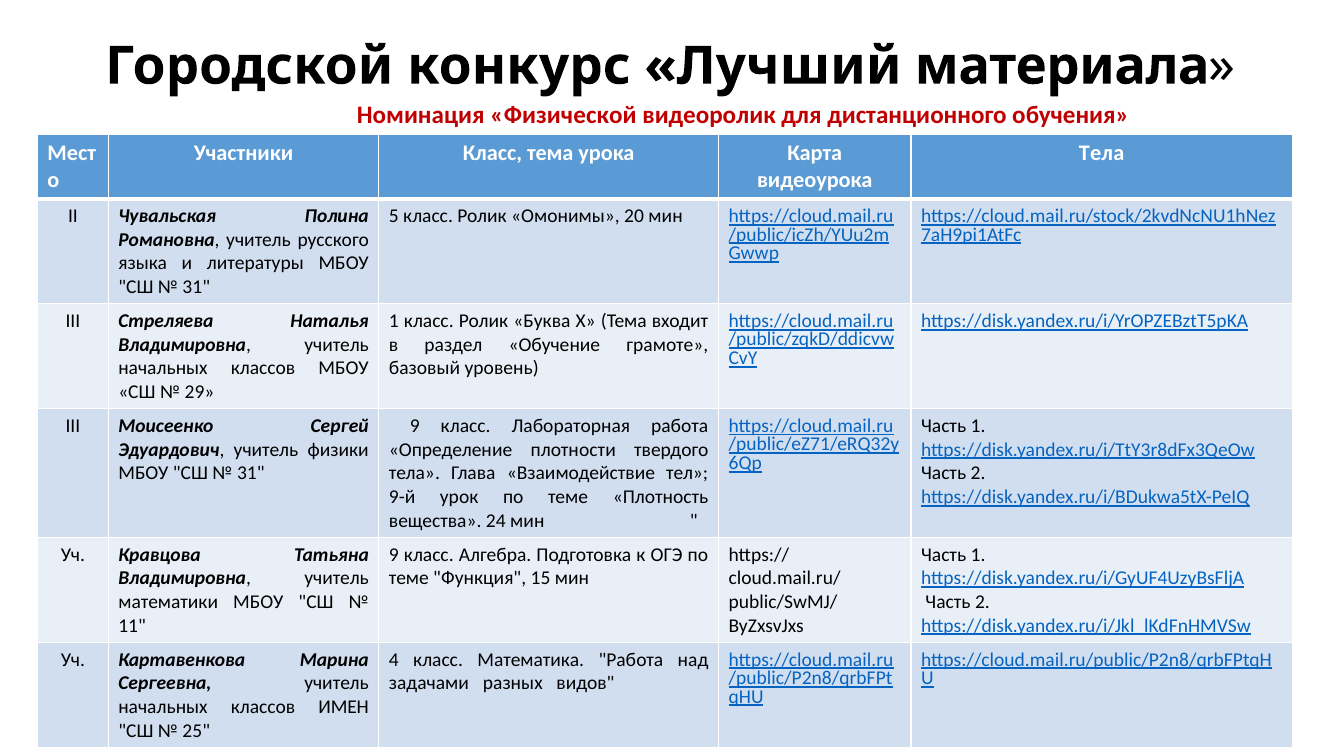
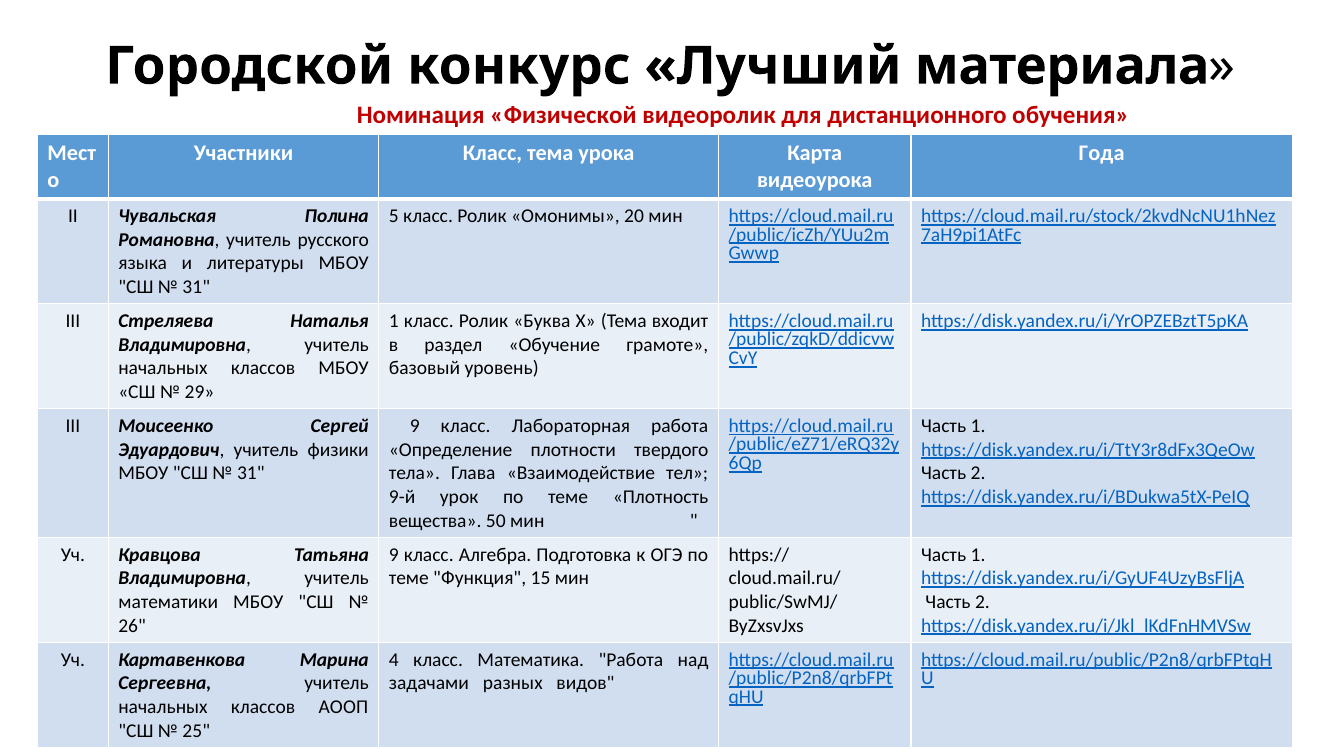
Тела: Тела -> Года (1102, 153)
24: 24 -> 50 (496, 521)
11: 11 -> 26 (132, 626)
ИМЕН: ИМЕН -> АООП (343, 708)
